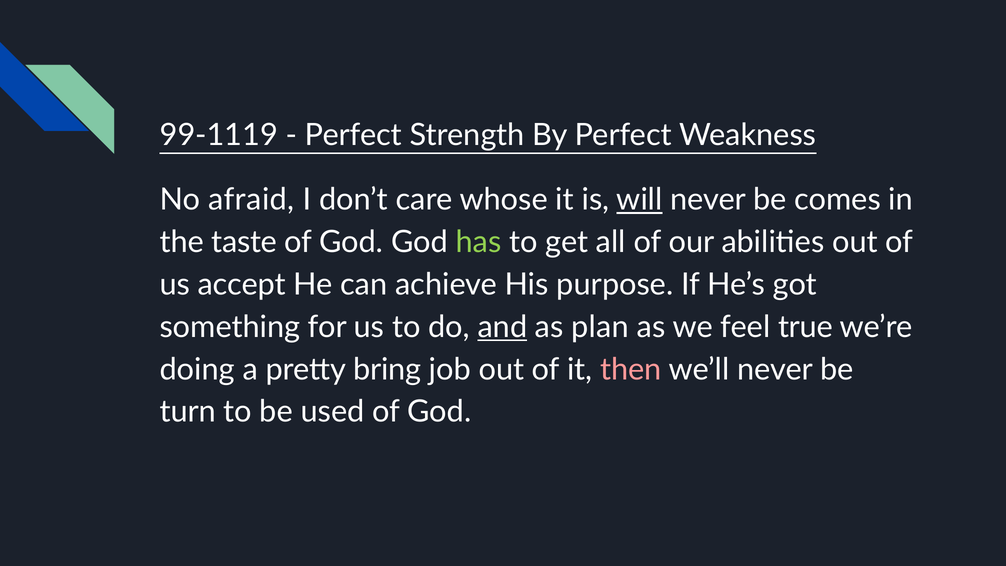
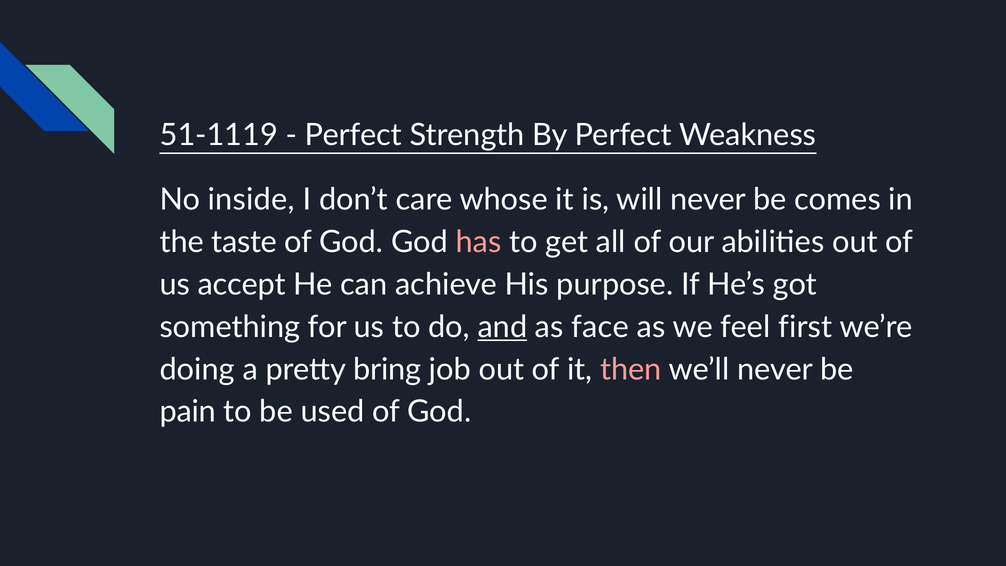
99-1119: 99-1119 -> 51-1119 (219, 135)
afraid: afraid -> inside (251, 200)
will underline: present -> none (639, 200)
has colour: light green -> pink (479, 242)
plan: plan -> face (600, 327)
true: true -> first (805, 327)
turn: turn -> pain (188, 412)
